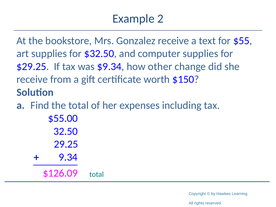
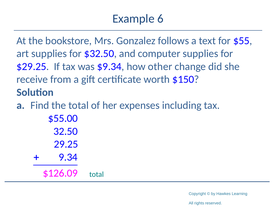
2: 2 -> 6 (160, 19)
Gonzalez receive: receive -> follows (173, 41)
